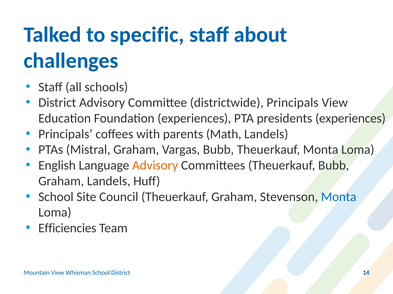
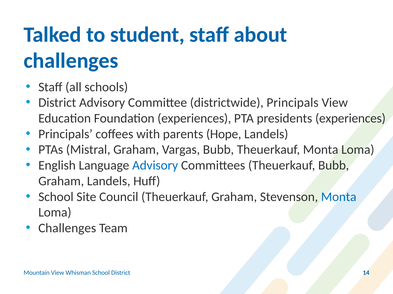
specific: specific -> student (147, 35)
Math: Math -> Hope (224, 134)
Advisory colour: orange -> blue (155, 166)
Efficiencies: Efficiencies -> Challenges (67, 229)
